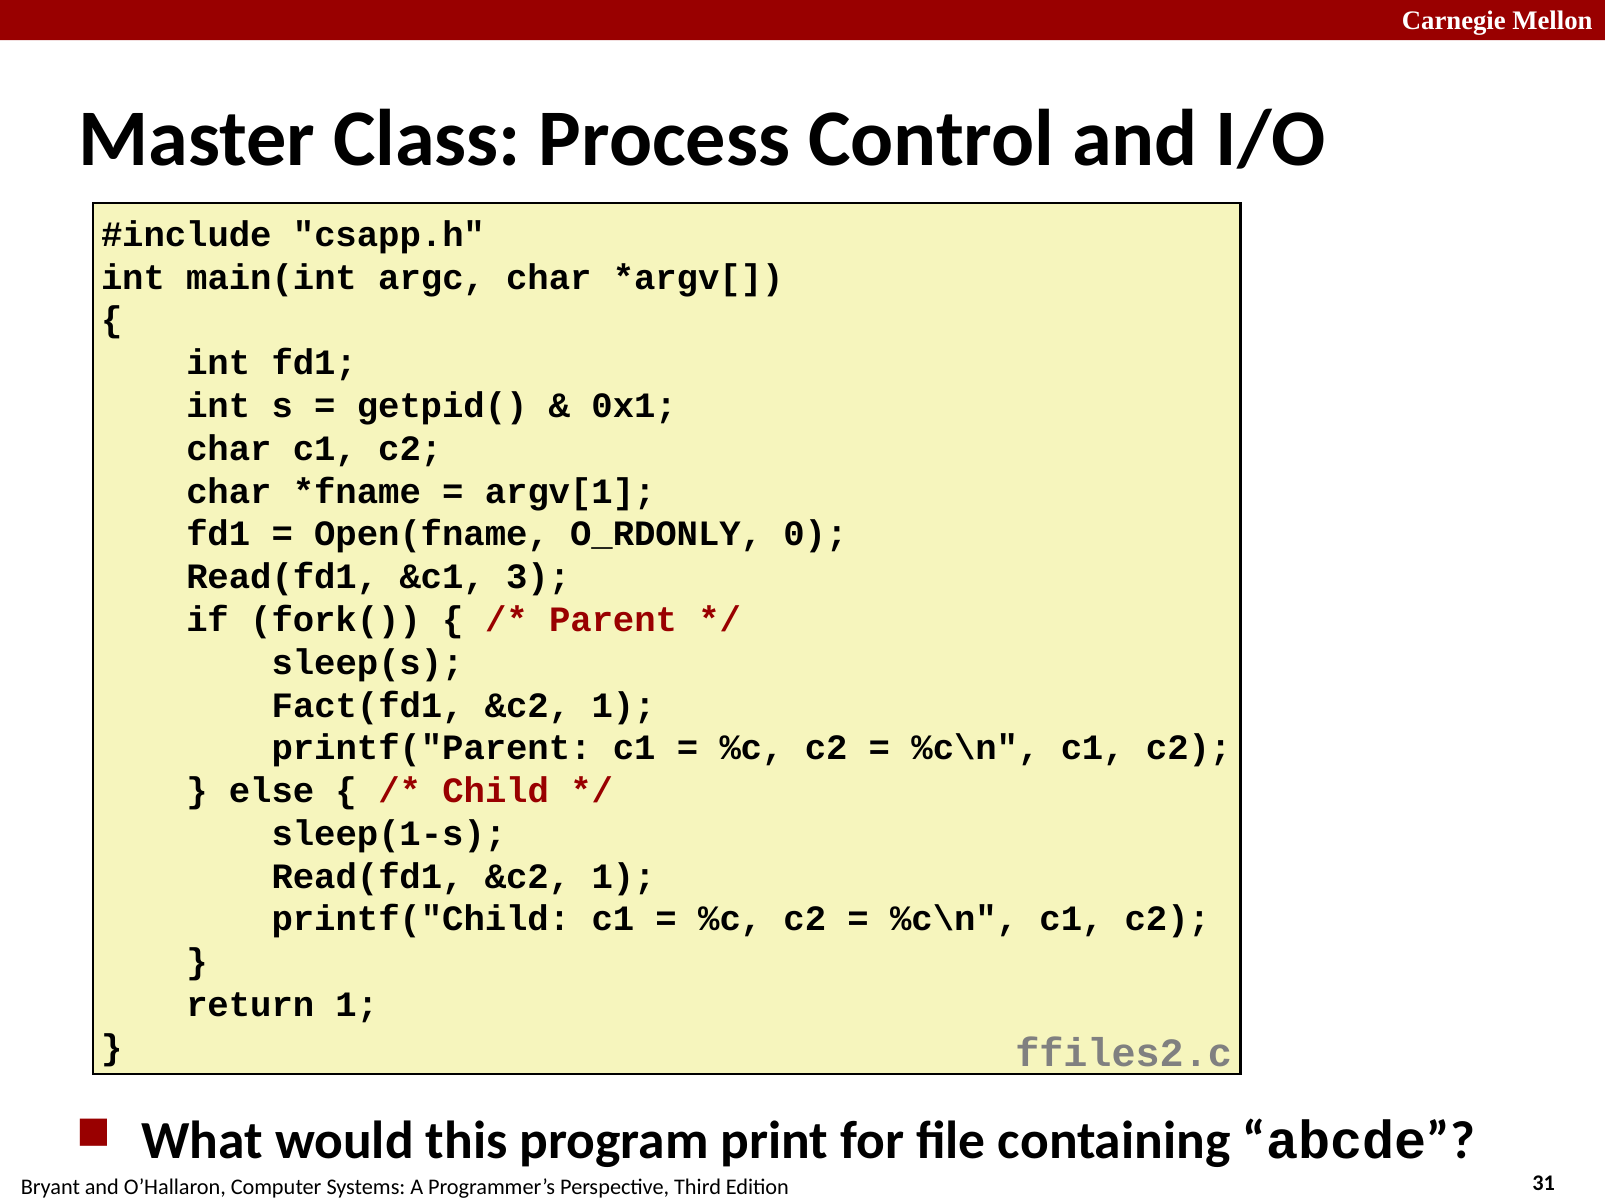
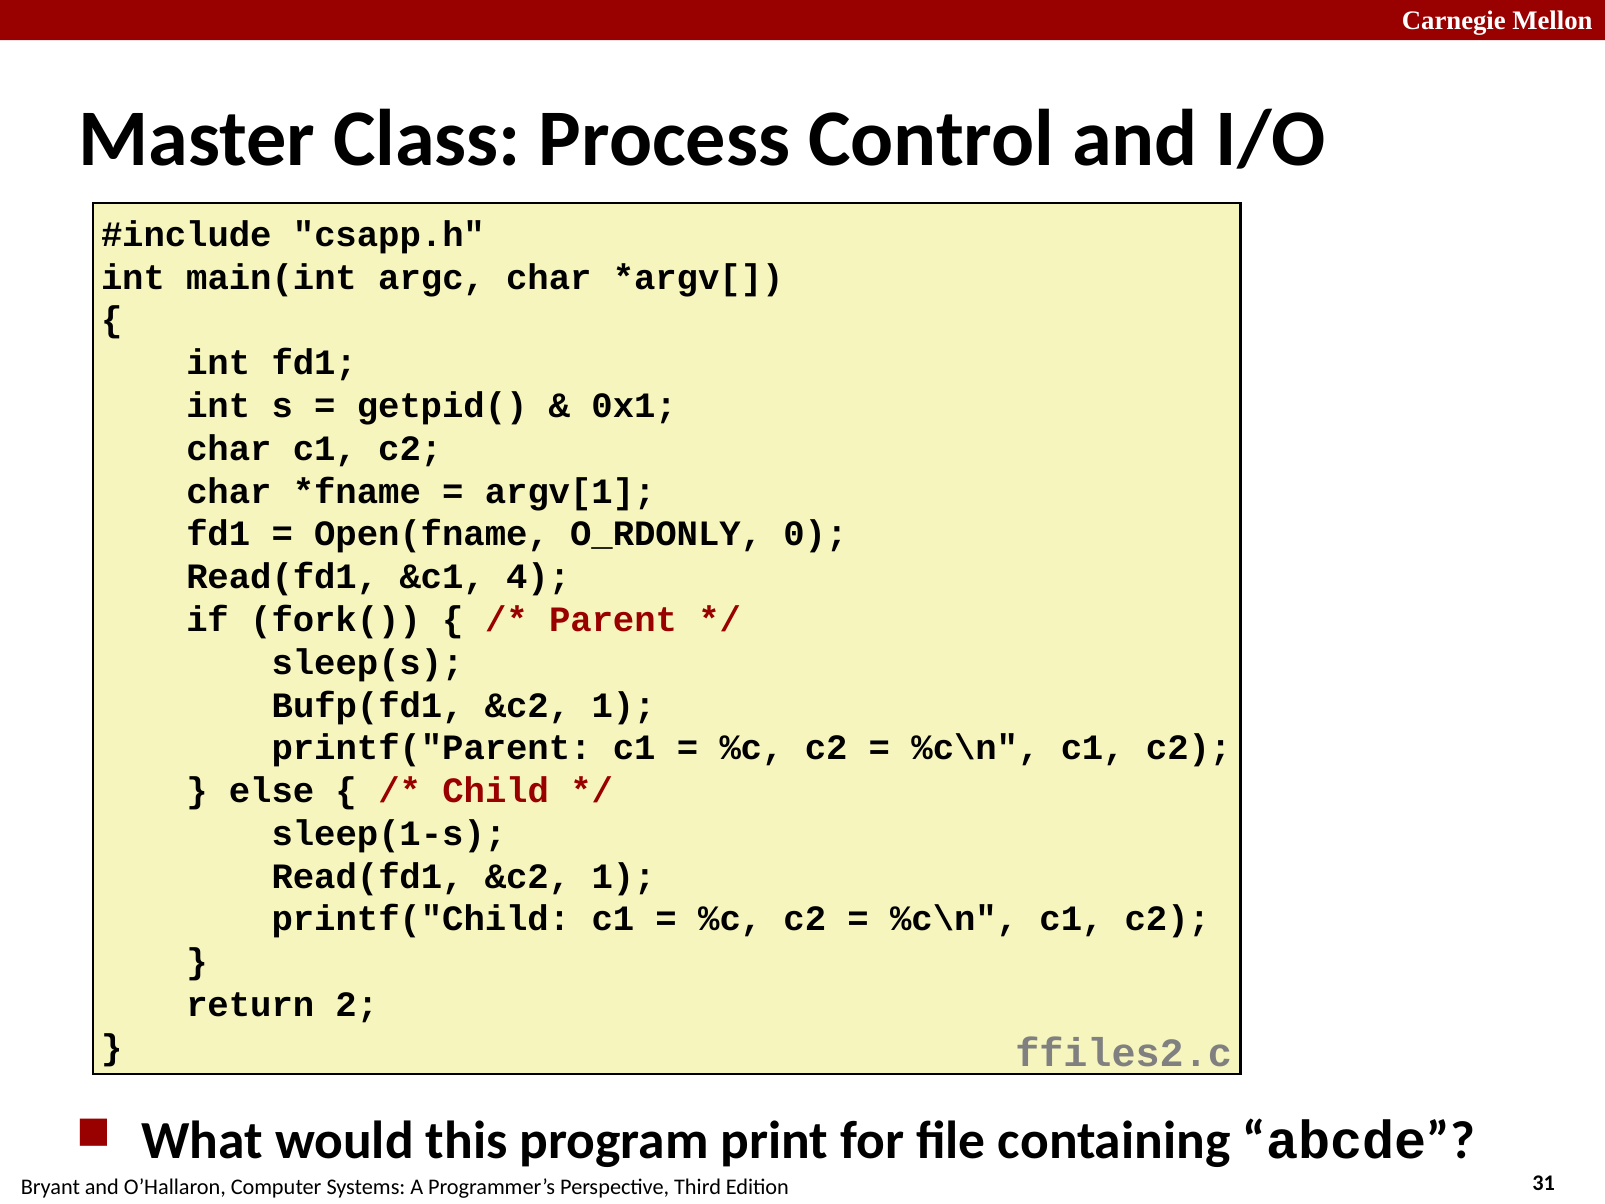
3: 3 -> 4 (538, 577)
Fact(fd1: Fact(fd1 -> Bufp(fd1 (368, 705)
return 1: 1 -> 2 (357, 1005)
